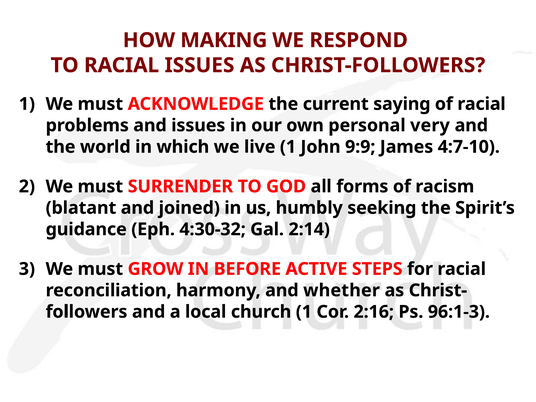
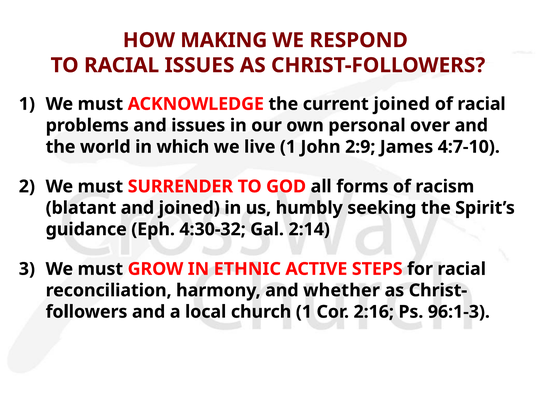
current saying: saying -> joined (402, 104)
very: very -> over (430, 125)
9:9: 9:9 -> 2:9 (360, 147)
BEFORE: BEFORE -> ETHNIC (247, 269)
